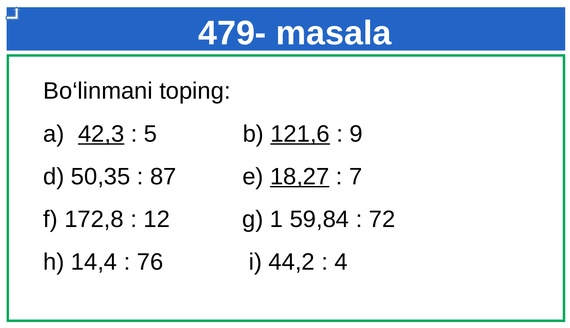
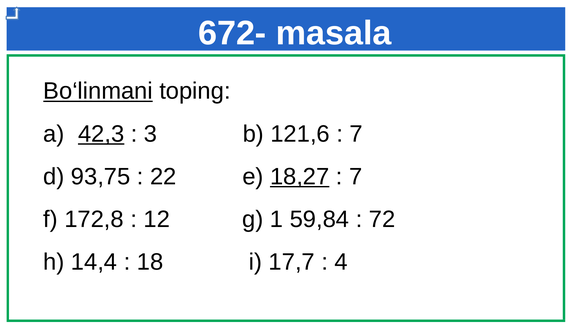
479-: 479- -> 672- (232, 33)
Bo‘linmani underline: none -> present (98, 91)
5: 5 -> 3 (151, 134)
121,6 underline: present -> none (300, 134)
9: 9 -> 7 (356, 134)
50,35: 50,35 -> 93,75 (101, 177)
87: 87 -> 22 (163, 177)
76: 76 -> 18 (150, 262)
44,2: 44,2 -> 17,7 (292, 262)
